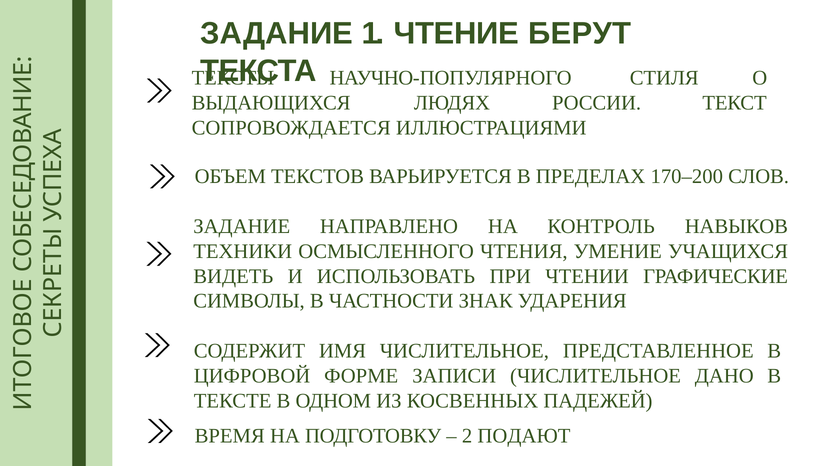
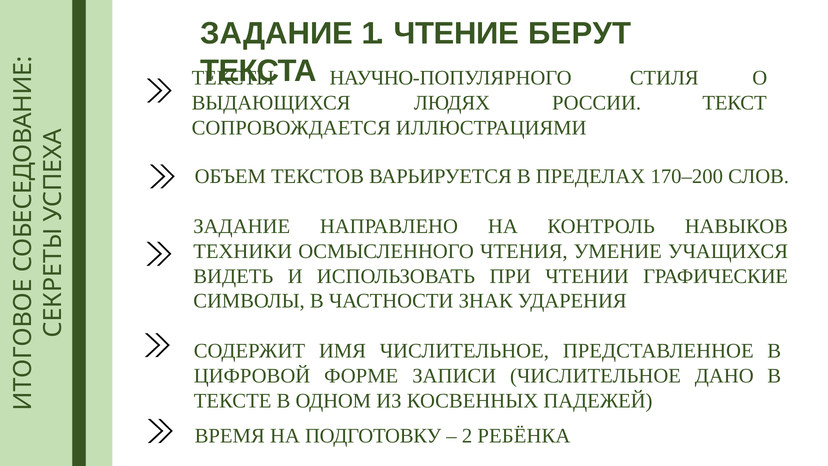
ПОДАЮТ: ПОДАЮТ -> РЕБЁНКА (524, 436)
